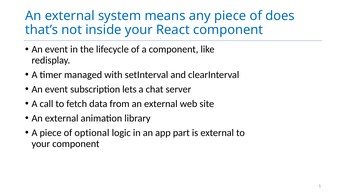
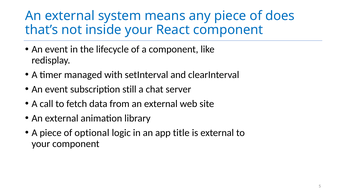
lets: lets -> still (129, 89)
part: part -> title (181, 133)
